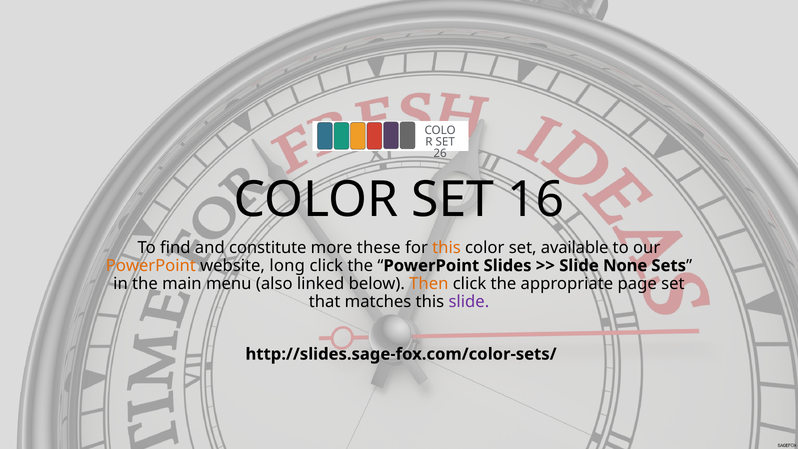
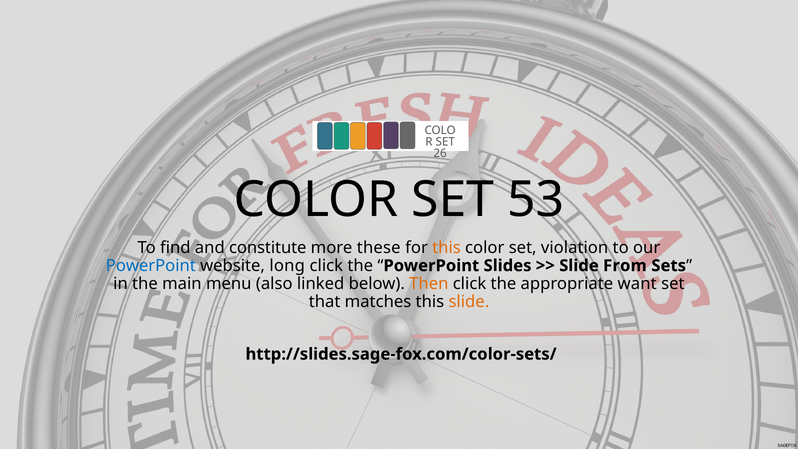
16: 16 -> 53 (536, 199)
available: available -> violation (575, 248)
PowerPoint colour: orange -> blue (151, 266)
None: None -> From (625, 266)
page: page -> want (637, 284)
slide colour: purple -> orange (469, 302)
